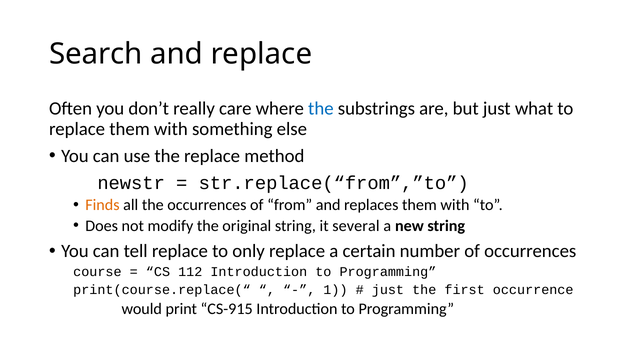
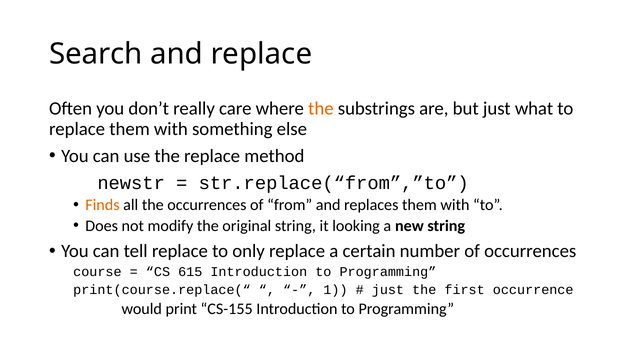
the colour: blue -> orange (321, 109)
several: several -> looking (356, 226)
112: 112 -> 615 (190, 272)
CS-915: CS-915 -> CS-155 (227, 309)
